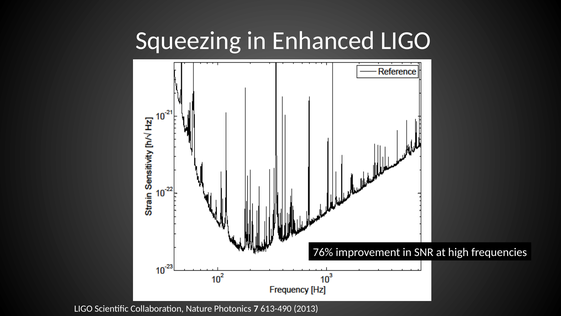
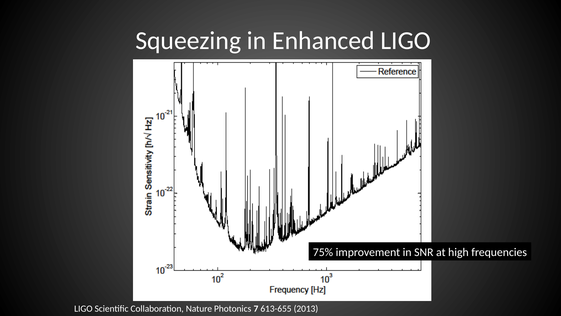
76%: 76% -> 75% (323, 252)
613-490: 613-490 -> 613-655 (276, 308)
